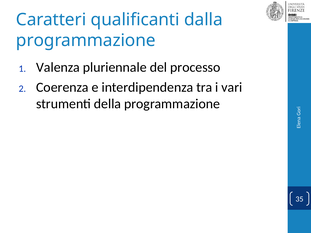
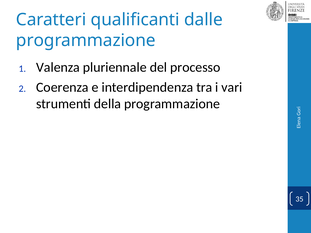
dalla: dalla -> dalle (203, 20)
